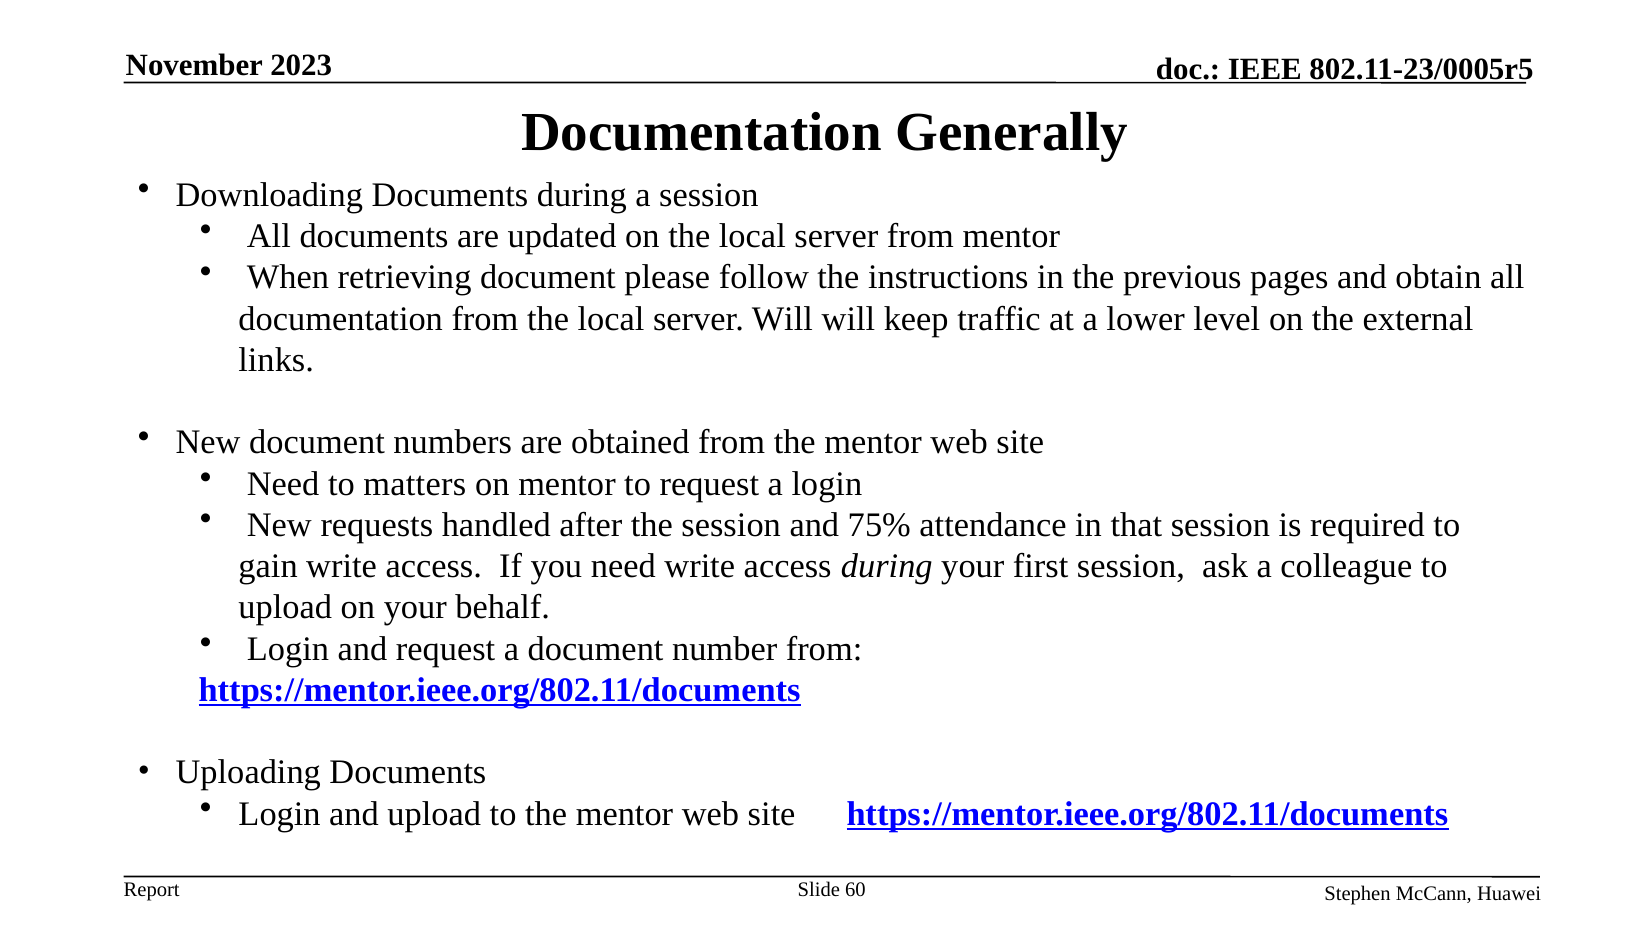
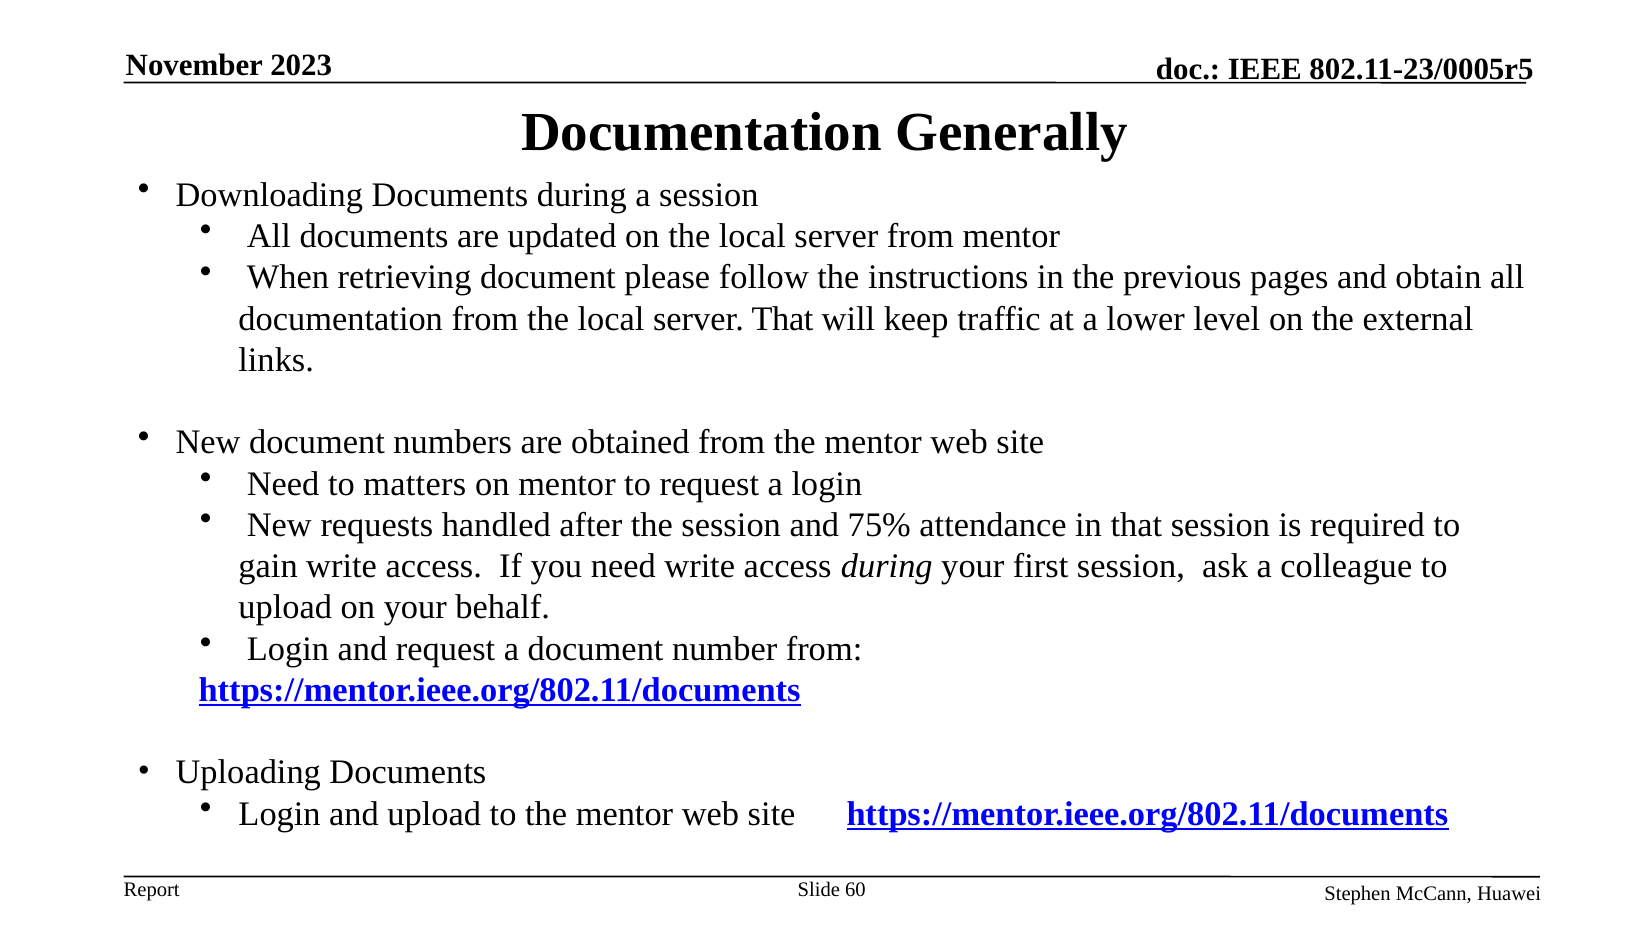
server Will: Will -> That (783, 319)
